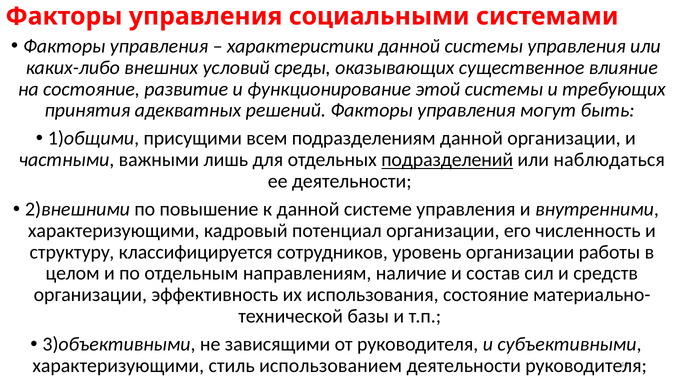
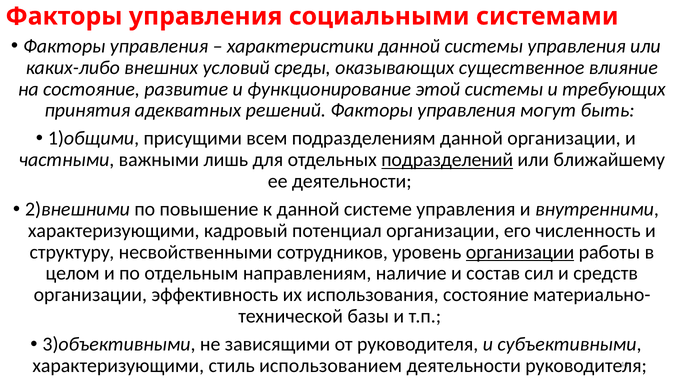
наблюдаться: наблюдаться -> ближайшему (609, 160)
классифицируется: классифицируется -> несвойственными (196, 252)
организации underline: none -> present (520, 252)
